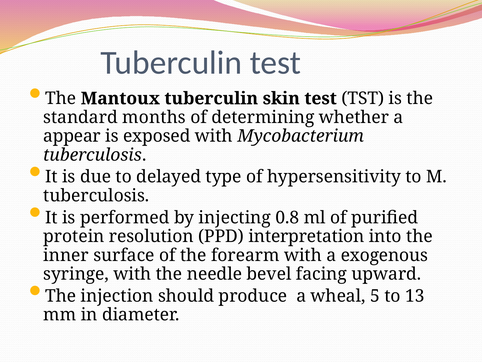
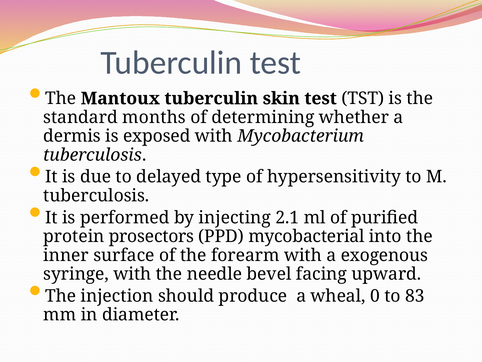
appear: appear -> dermis (72, 136)
0.8: 0.8 -> 2.1 (287, 217)
resolution: resolution -> prosectors (151, 236)
interpretation: interpretation -> mycobacterial (306, 236)
5: 5 -> 0 (375, 296)
13: 13 -> 83 (415, 296)
